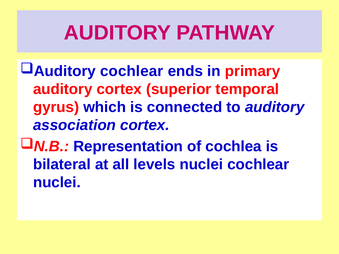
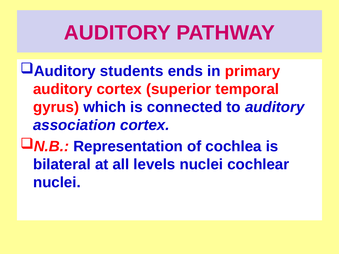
cochlear: cochlear -> students (132, 71)
